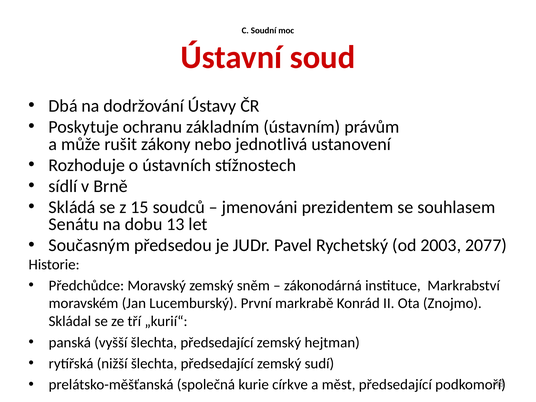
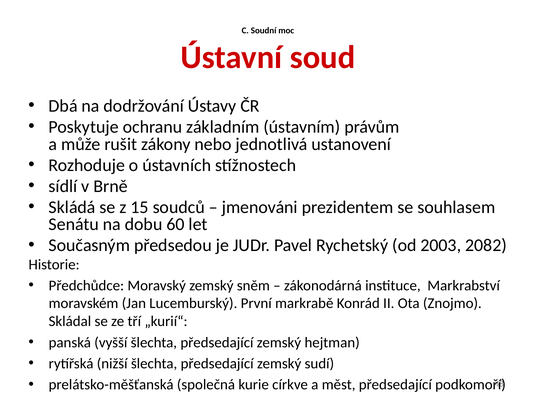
13: 13 -> 60 (175, 224)
2077: 2077 -> 2082 (486, 245)
